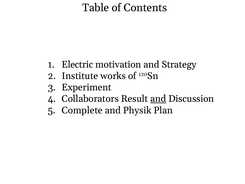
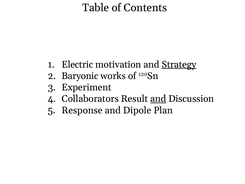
Strategy underline: none -> present (179, 64)
Institute: Institute -> Baryonic (80, 76)
Complete: Complete -> Response (82, 110)
Physik: Physik -> Dipole (137, 110)
